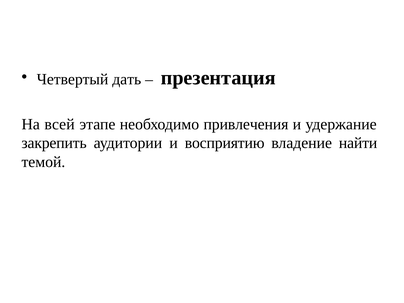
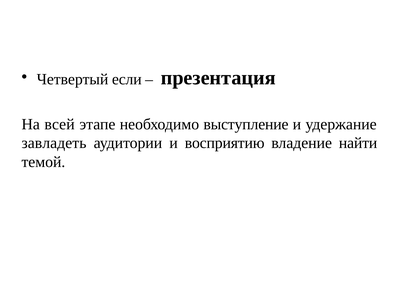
дать: дать -> если (127, 79)
привлечения: привлечения -> выступление (246, 124)
закрепить: закрепить -> завладеть (54, 143)
